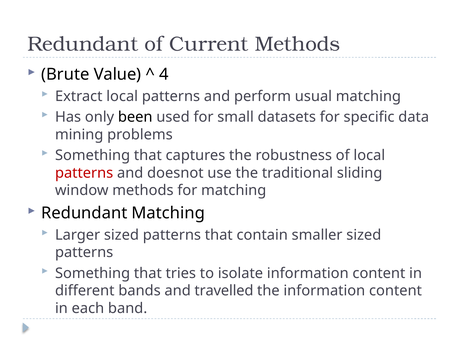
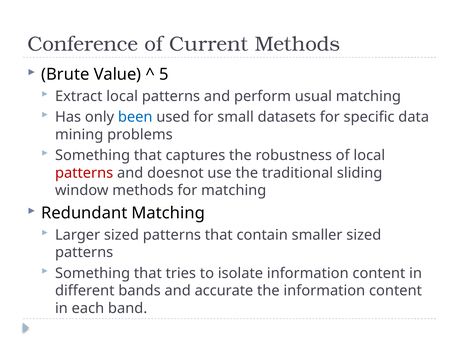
Redundant: Redundant -> Conference (83, 44)
4: 4 -> 5 (164, 75)
been colour: black -> blue (135, 117)
travelled: travelled -> accurate (224, 291)
